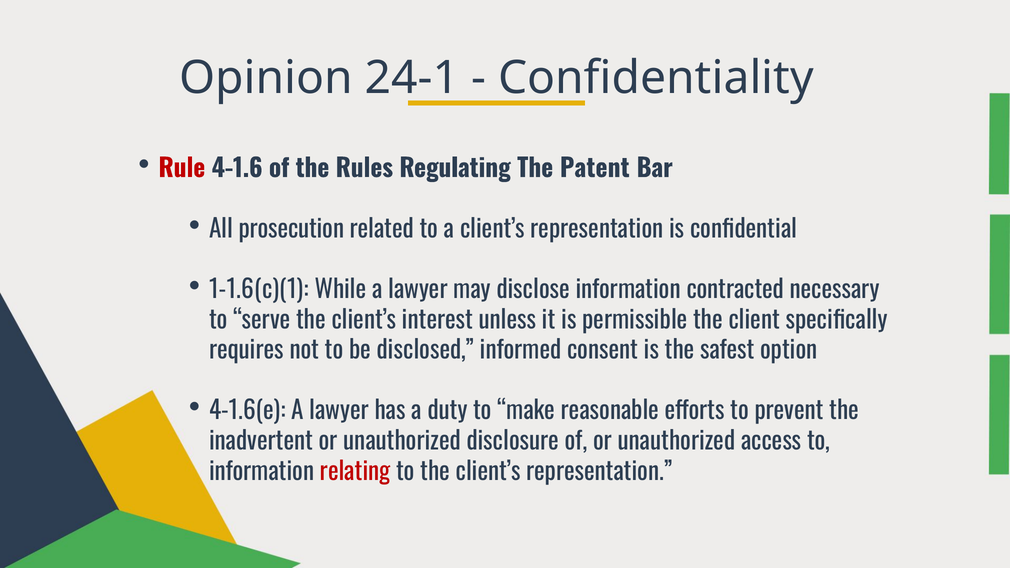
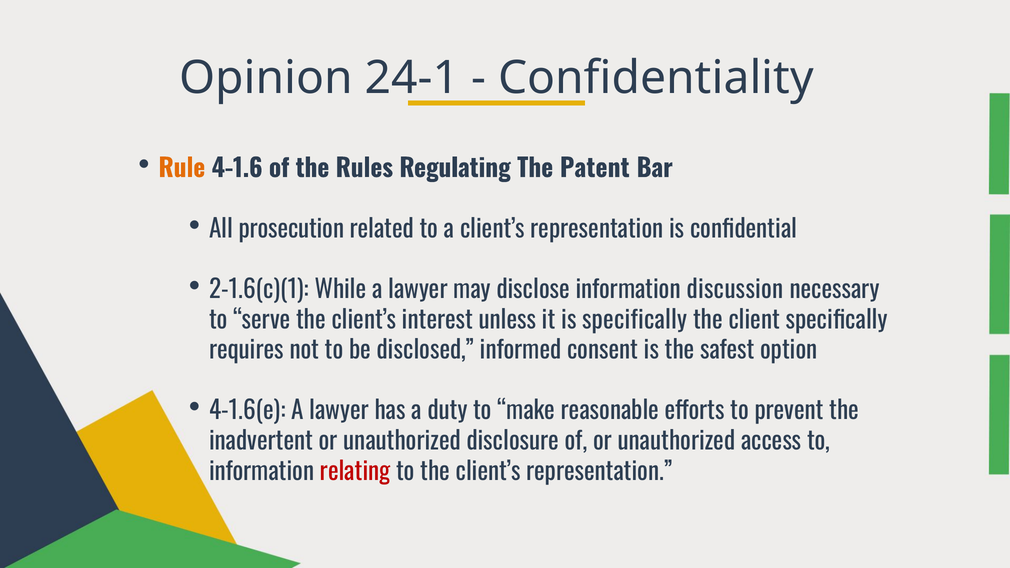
Rule colour: red -> orange (182, 169)
1-1.6(c)(1: 1-1.6(c)(1 -> 2-1.6(c)(1 (259, 290)
contracted: contracted -> discussion (735, 290)
is permissible: permissible -> specifically (635, 320)
